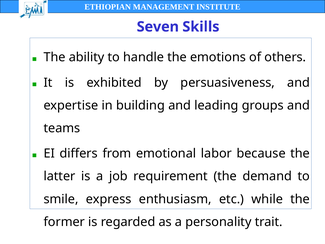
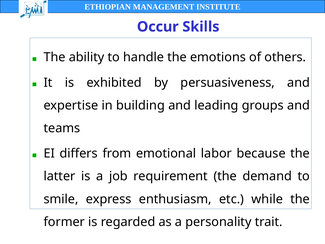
Seven: Seven -> Occur (158, 27)
